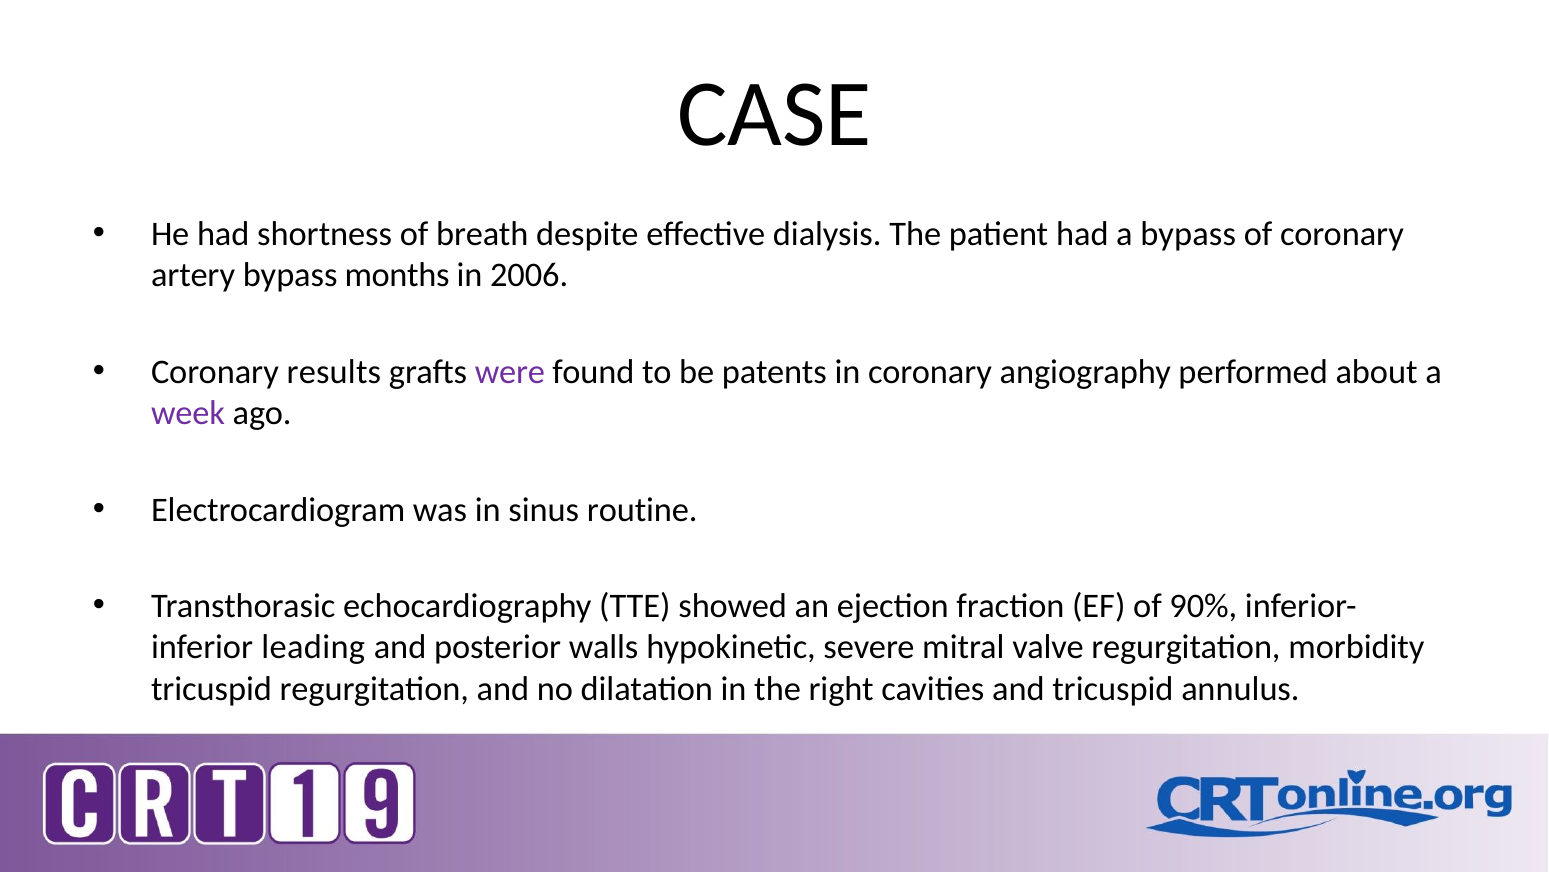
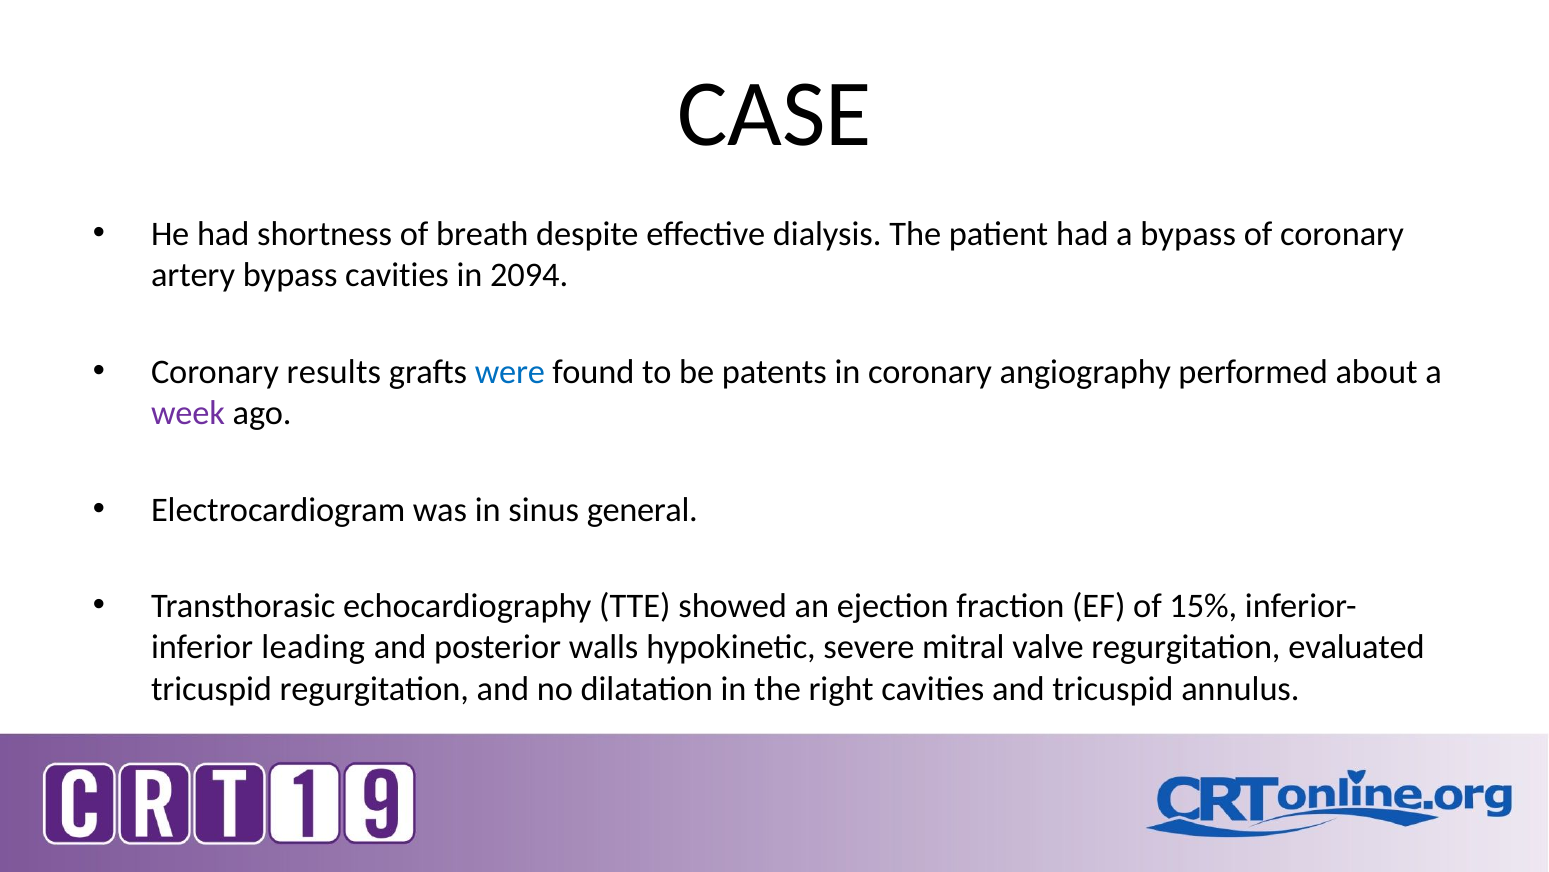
bypass months: months -> cavities (397, 275)
2006: 2006 -> 2094 (529, 275)
were colour: purple -> blue (510, 372)
routine: routine -> general (642, 509)
90%: 90% -> 15% (1203, 606)
morbidity: morbidity -> evaluated (1357, 647)
